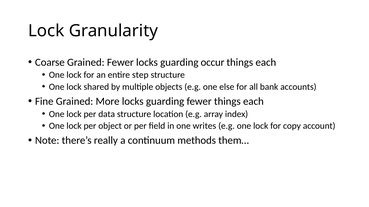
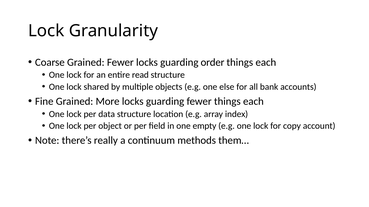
occur: occur -> order (213, 62)
step: step -> read (140, 75)
writes: writes -> empty (204, 126)
